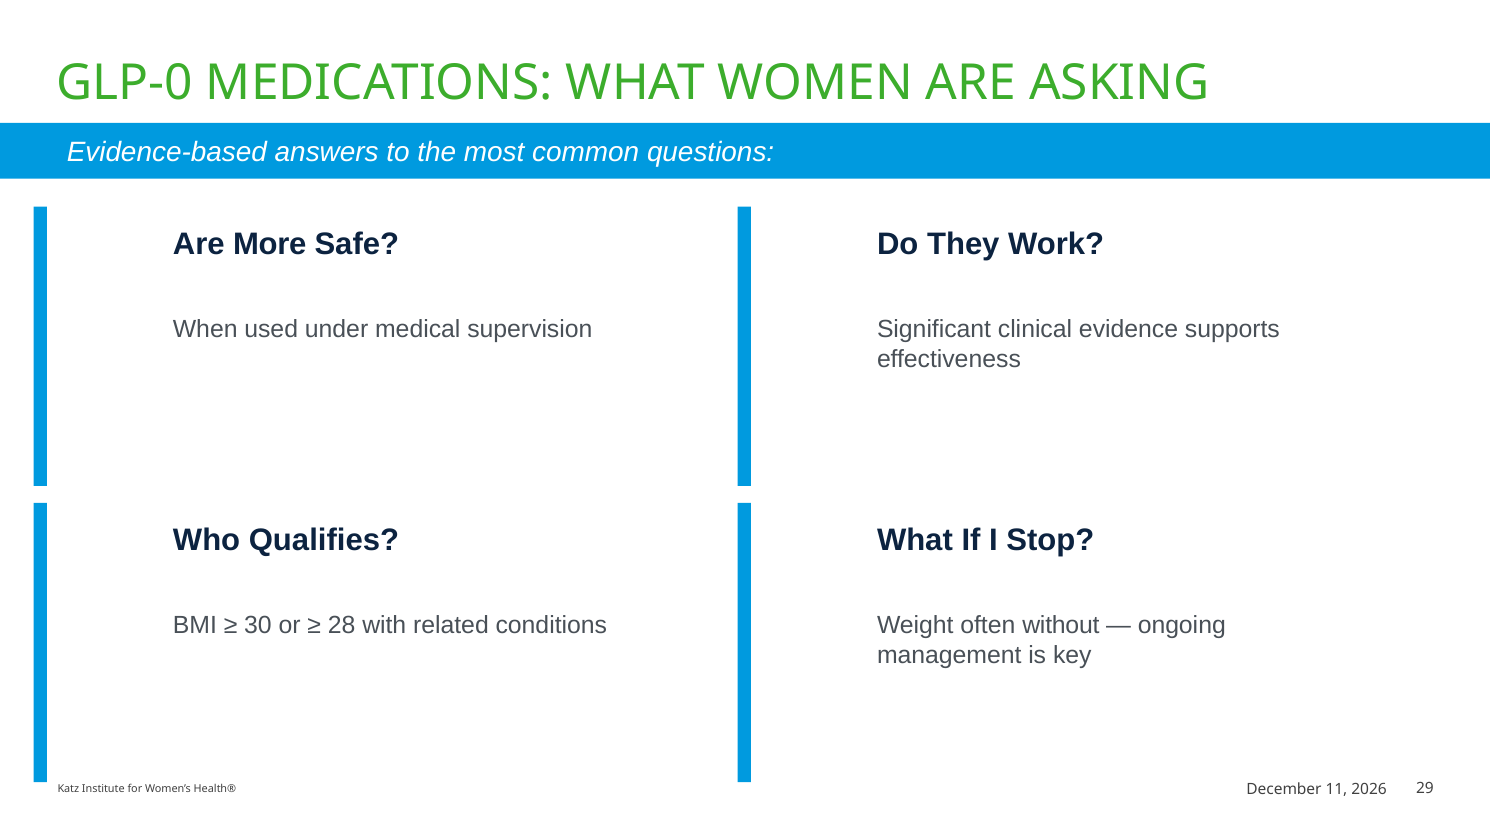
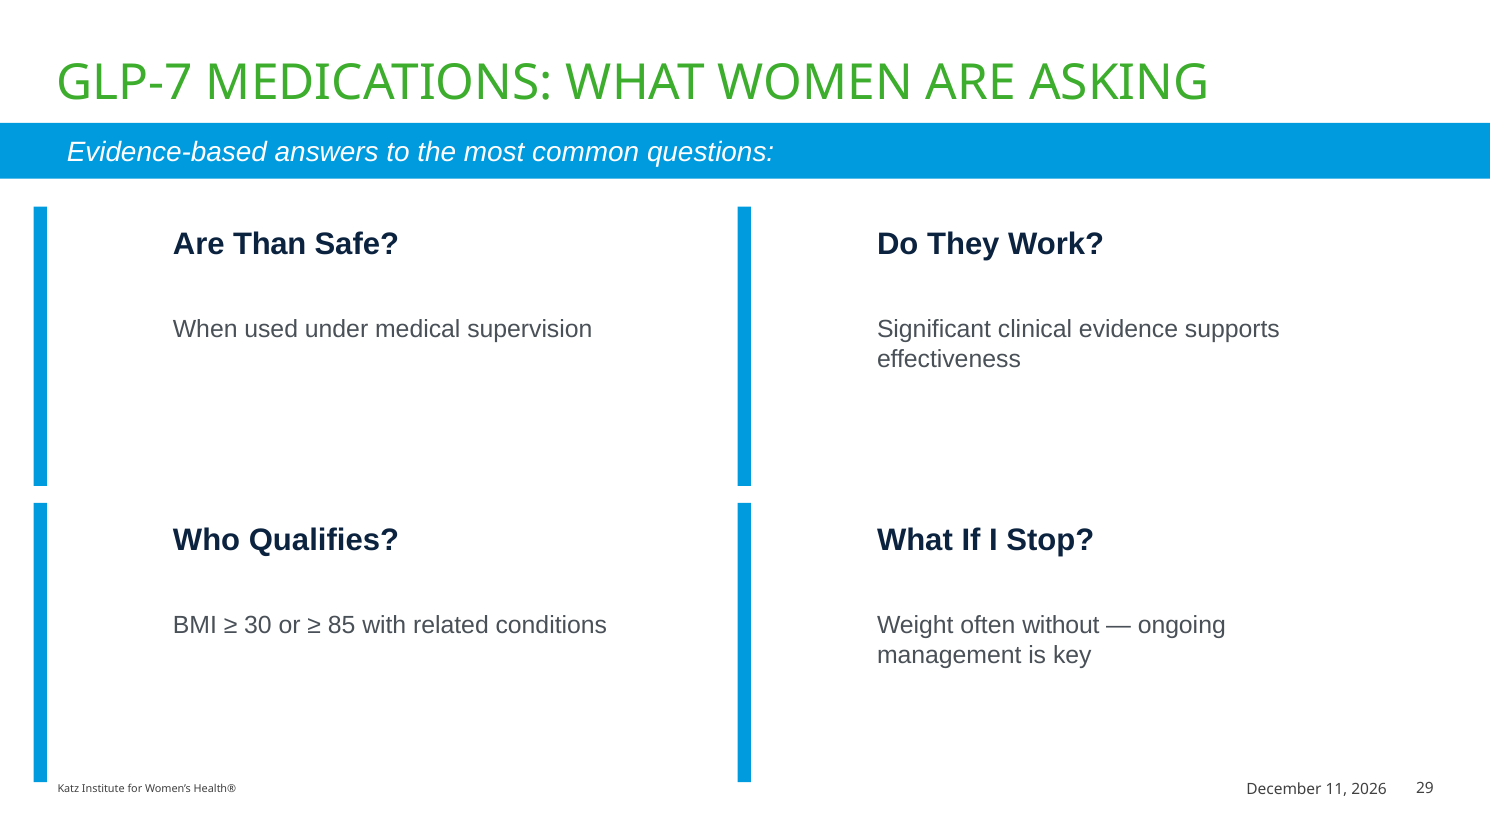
GLP-0: GLP-0 -> GLP-7 (125, 83)
More: More -> Than (270, 244)
28: 28 -> 85 (342, 626)
